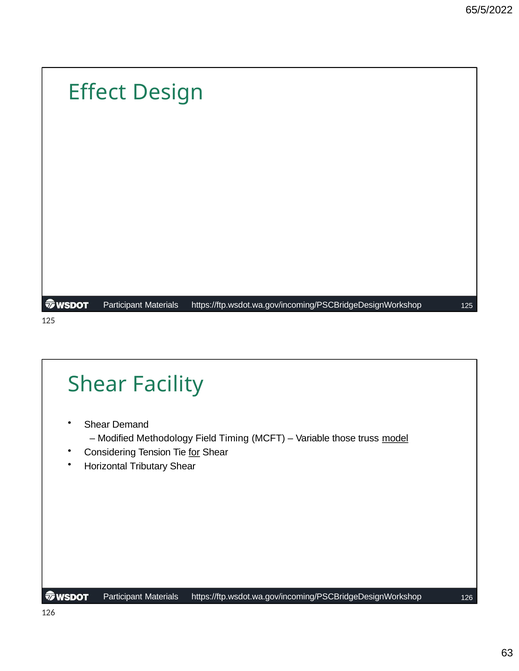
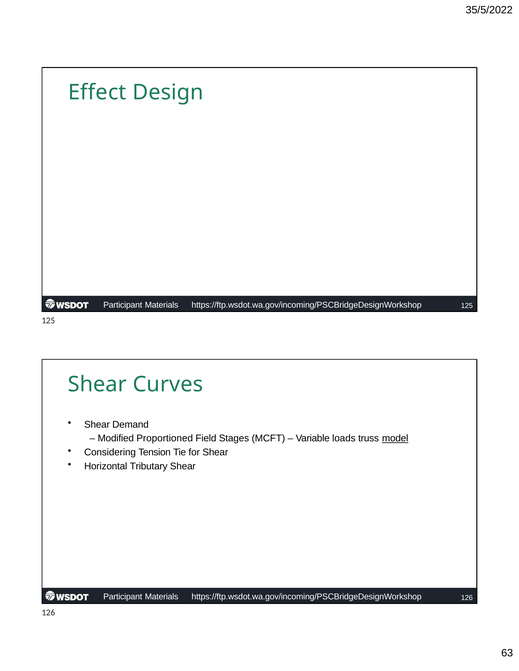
65/5/2022: 65/5/2022 -> 35/5/2022 (489, 10)
Facility: Facility -> Curves (168, 385)
Methodology: Methodology -> Proportioned (165, 439)
Timing: Timing -> Stages (234, 439)
those: those -> loads (344, 439)
for underline: present -> none (194, 453)
